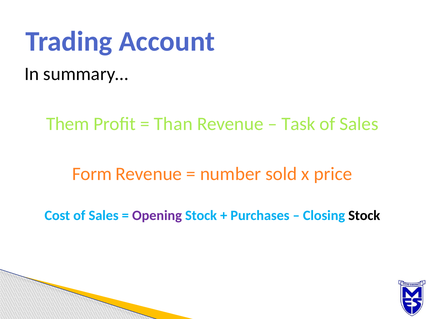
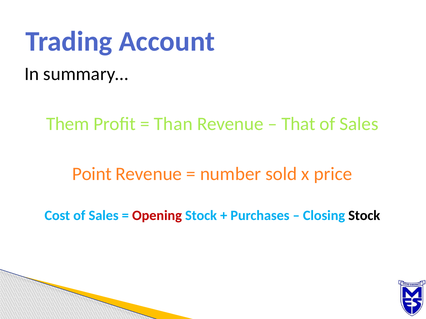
Task: Task -> That (298, 124)
Form: Form -> Point (92, 174)
Opening colour: purple -> red (157, 216)
